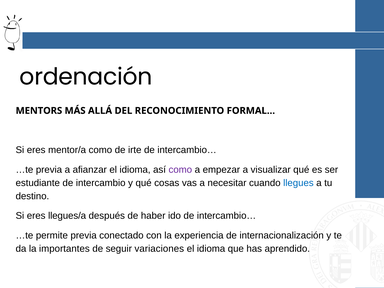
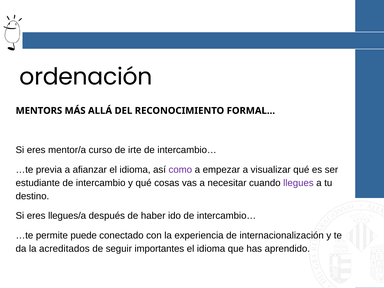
mentor/a como: como -> curso (100, 150)
llegues colour: blue -> purple (298, 183)
permite previa: previa -> puede (84, 235)
importantes: importantes -> acreditados (64, 249)
variaciones: variaciones -> importantes (159, 249)
